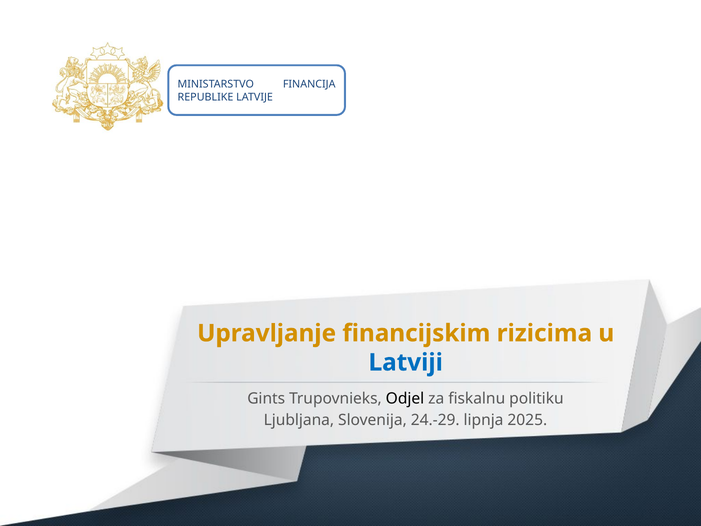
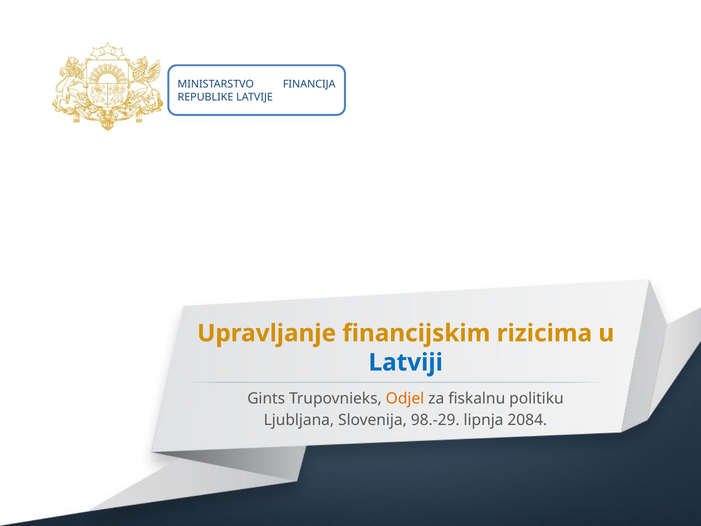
Odjel colour: black -> orange (405, 398)
24.-29: 24.-29 -> 98.-29 (435, 420)
2025: 2025 -> 2084 (527, 420)
